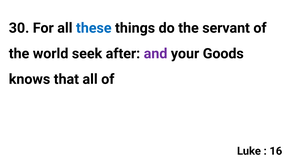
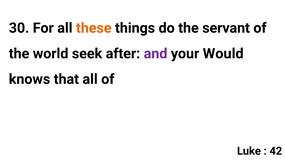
these colour: blue -> orange (94, 28)
Goods: Goods -> Would (223, 54)
16: 16 -> 42 (276, 151)
